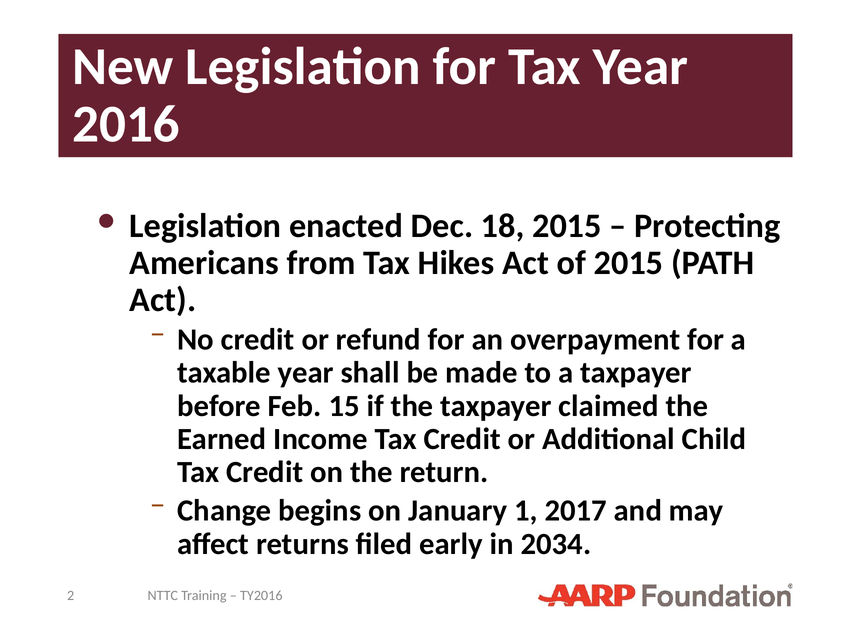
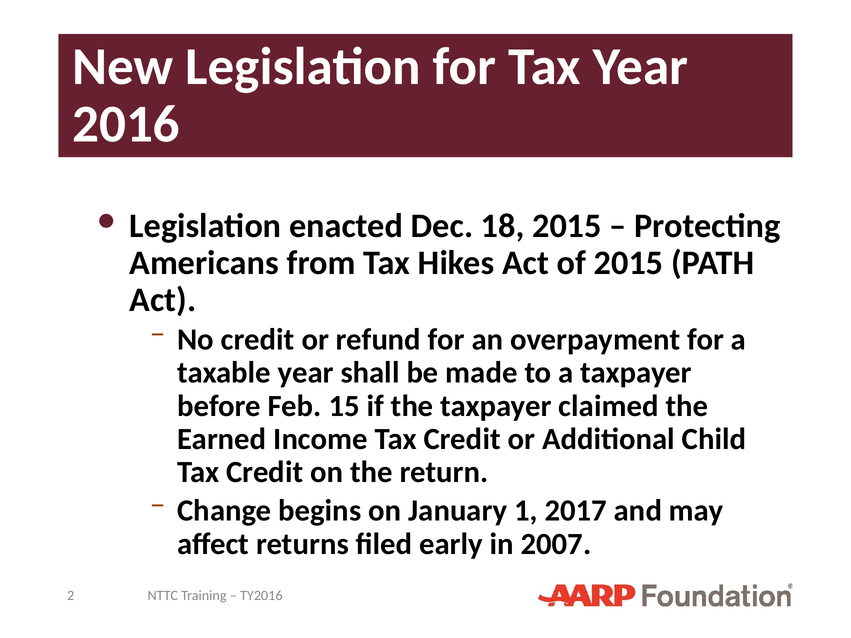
2034: 2034 -> 2007 (556, 544)
